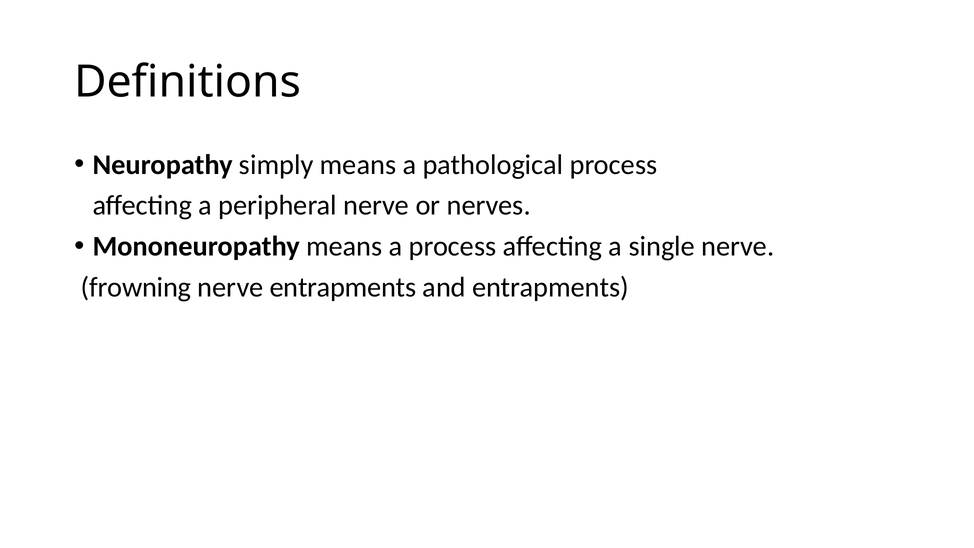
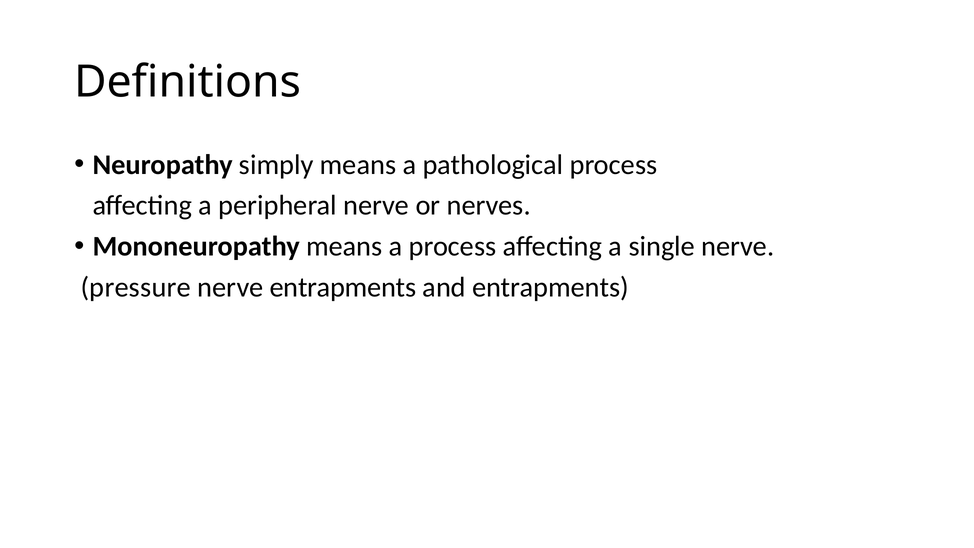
frowning: frowning -> pressure (136, 287)
